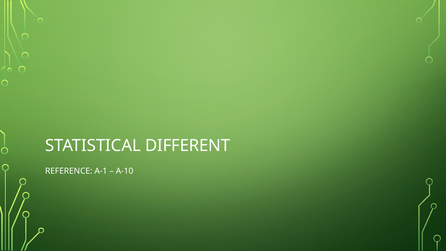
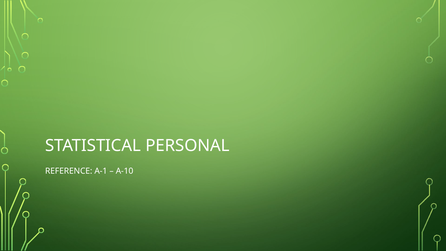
DIFFERENT: DIFFERENT -> PERSONAL (188, 145)
